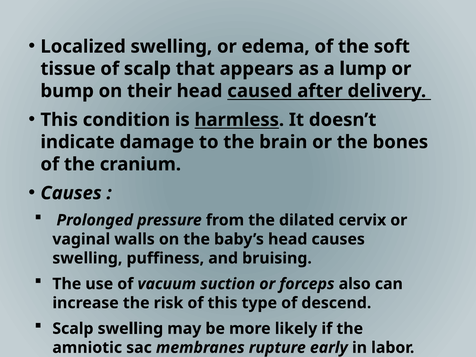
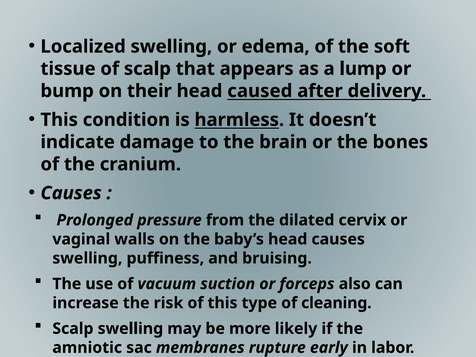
descend: descend -> cleaning (336, 303)
